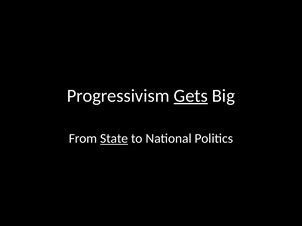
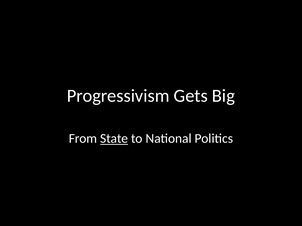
Gets underline: present -> none (191, 96)
